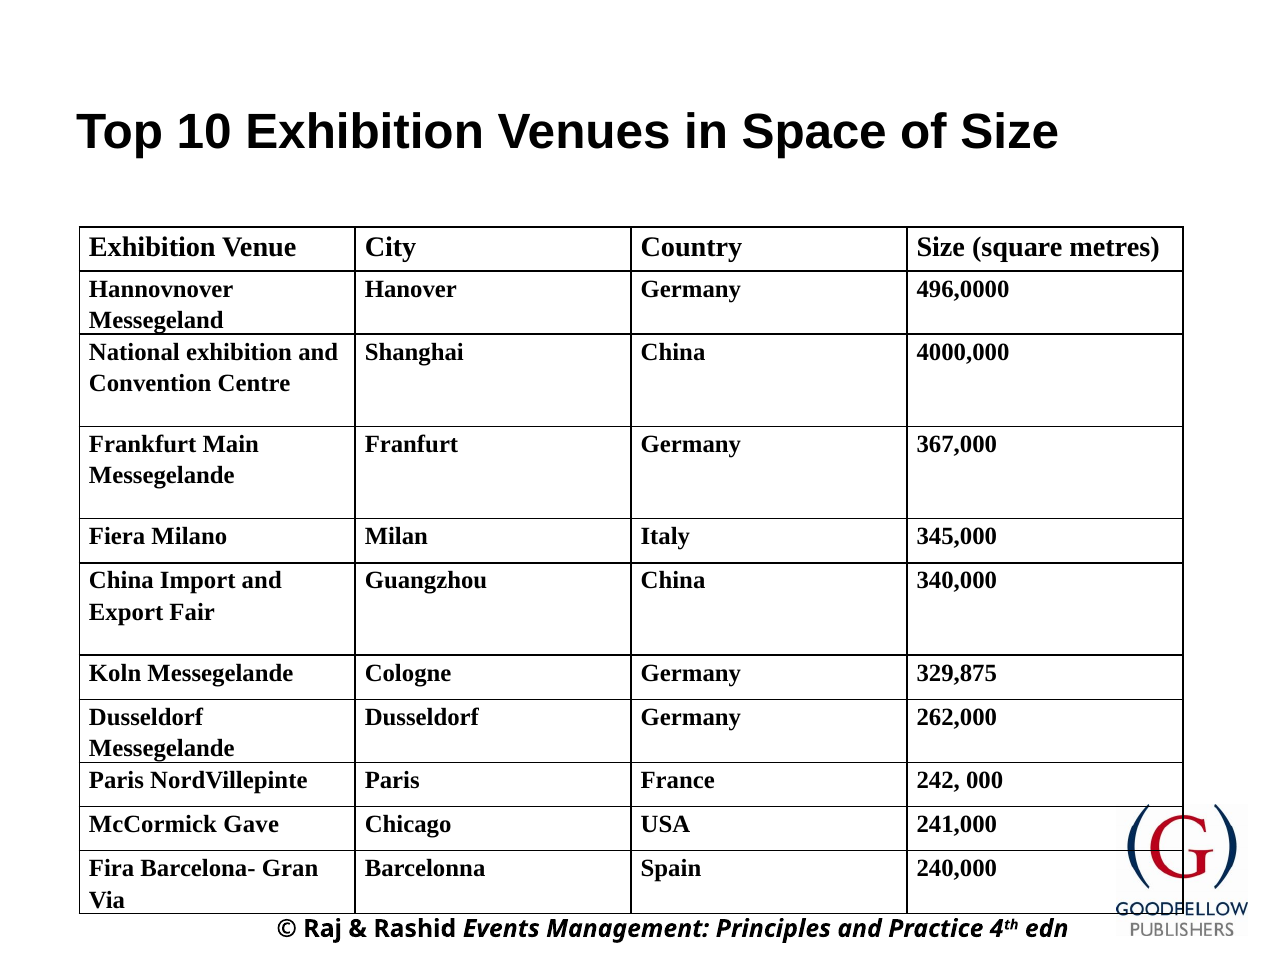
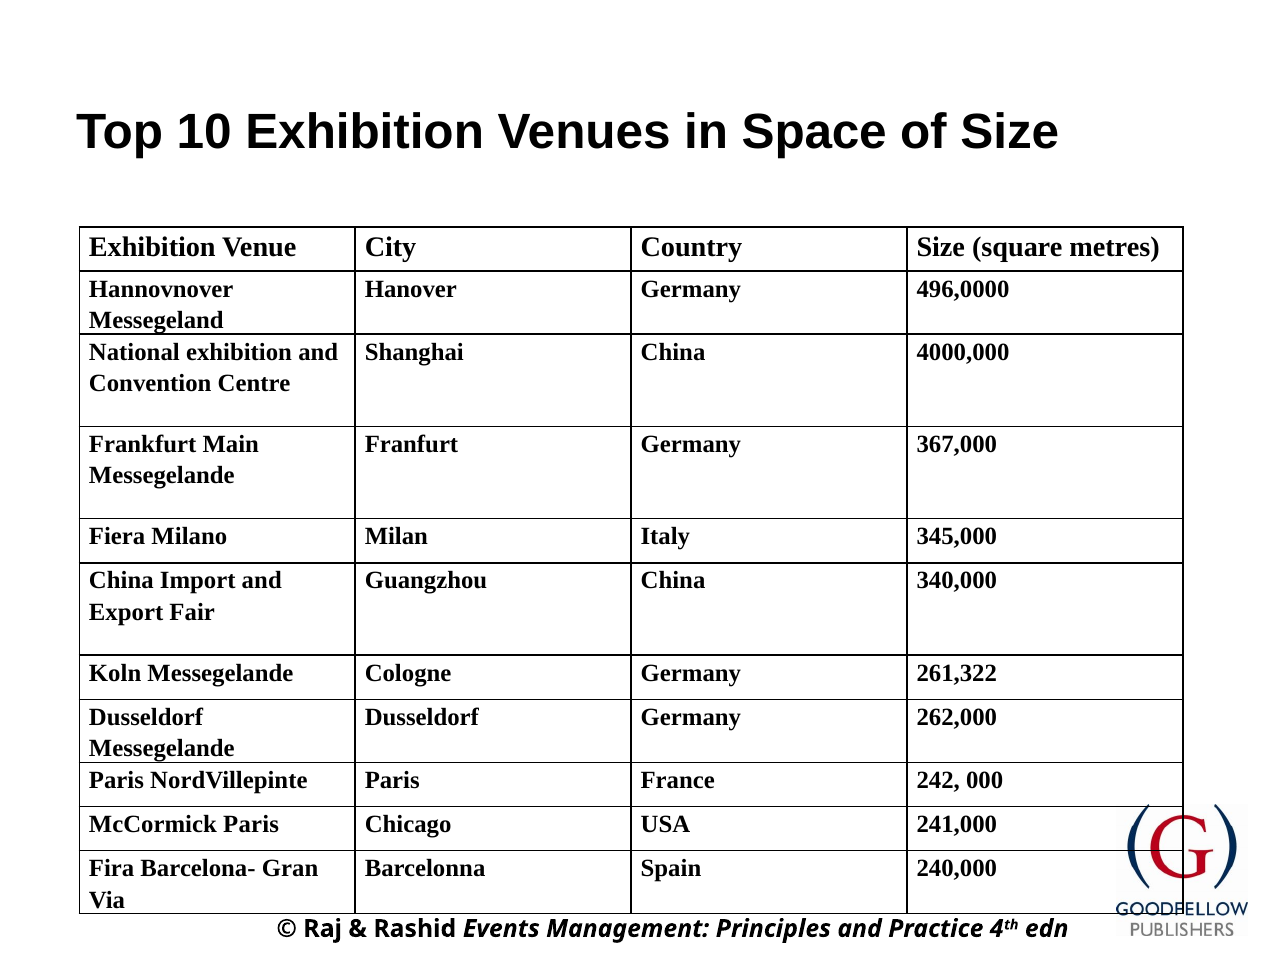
329,875: 329,875 -> 261,322 (957, 673)
McCormick Gave: Gave -> Paris (251, 824)
